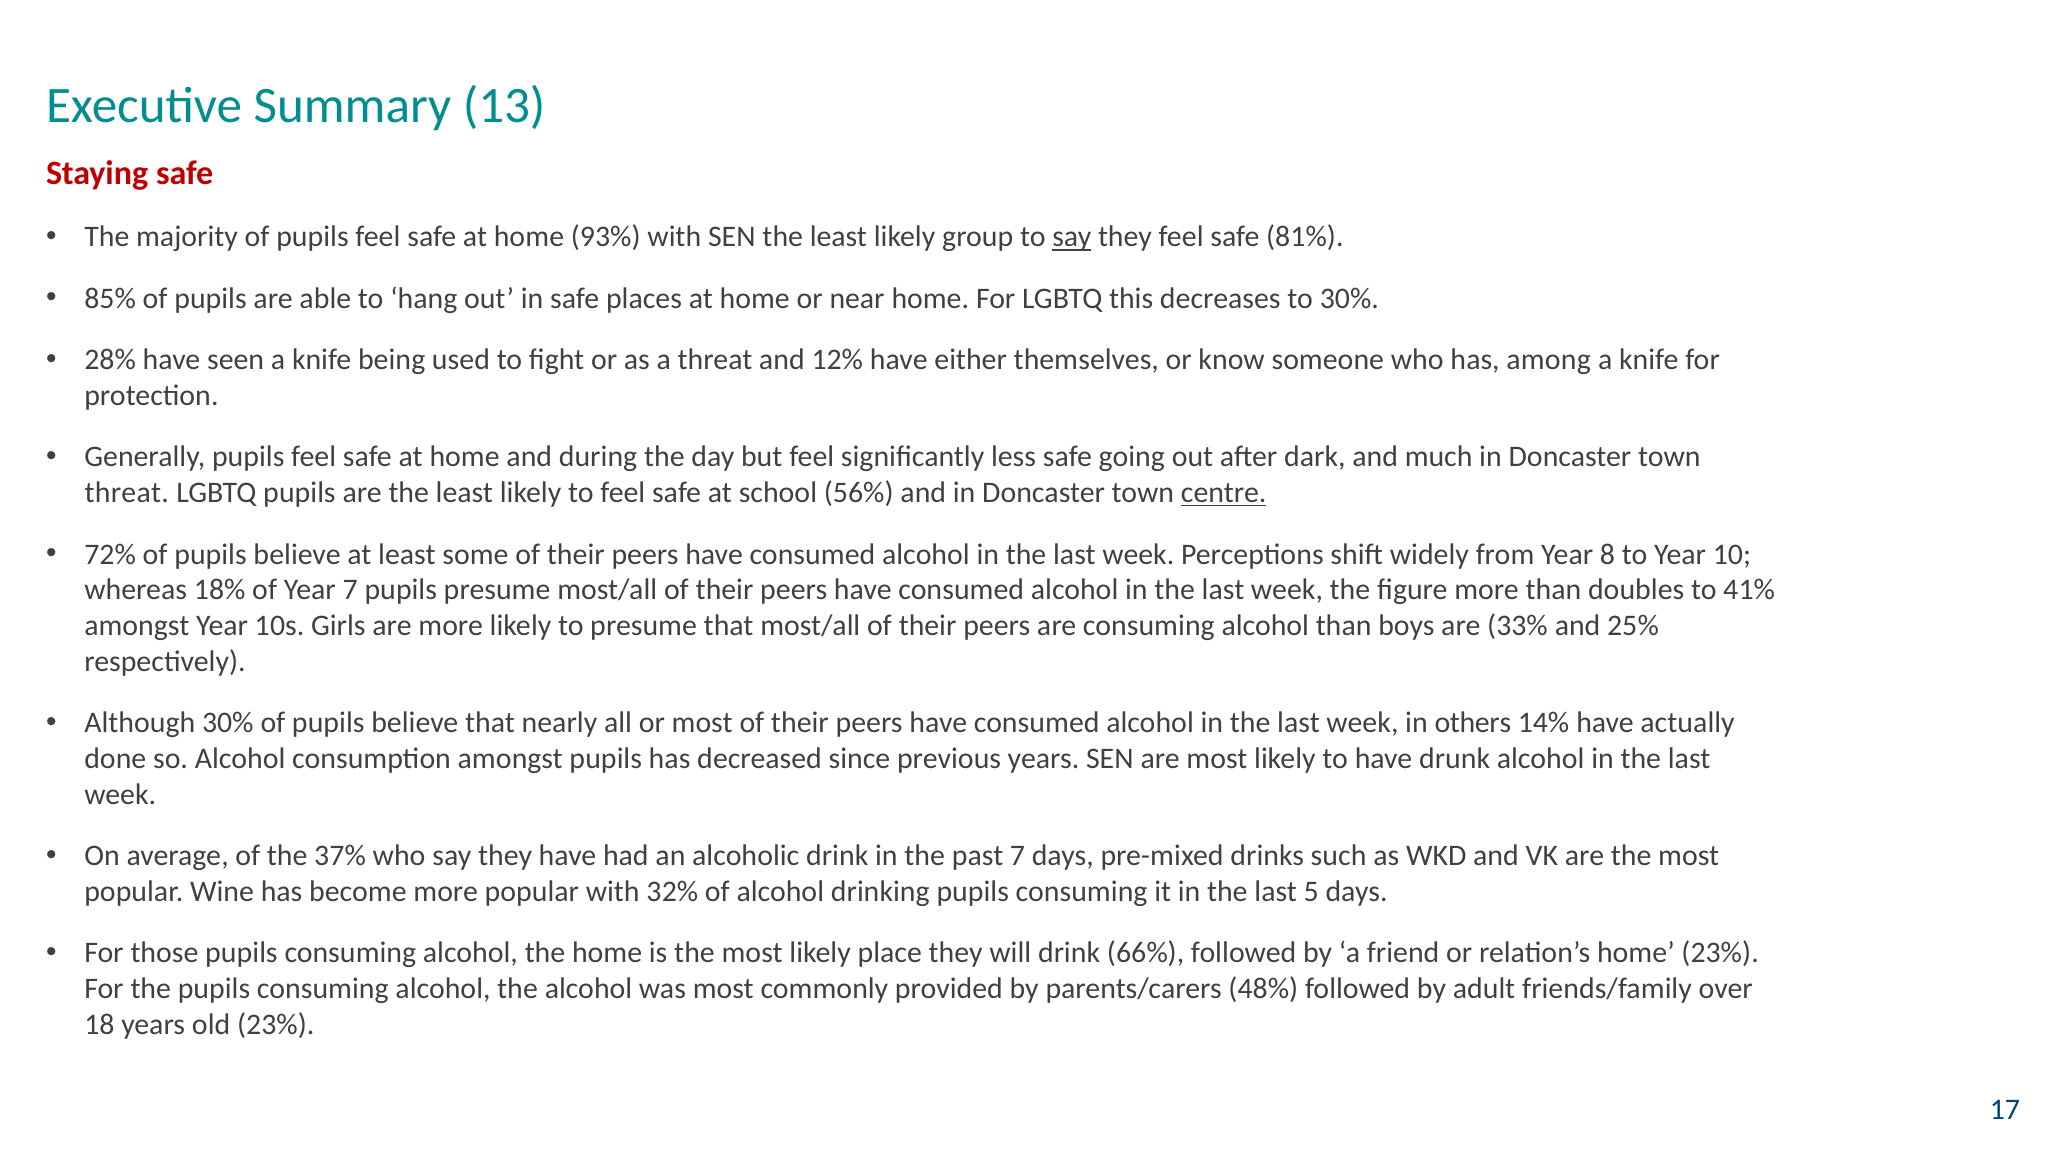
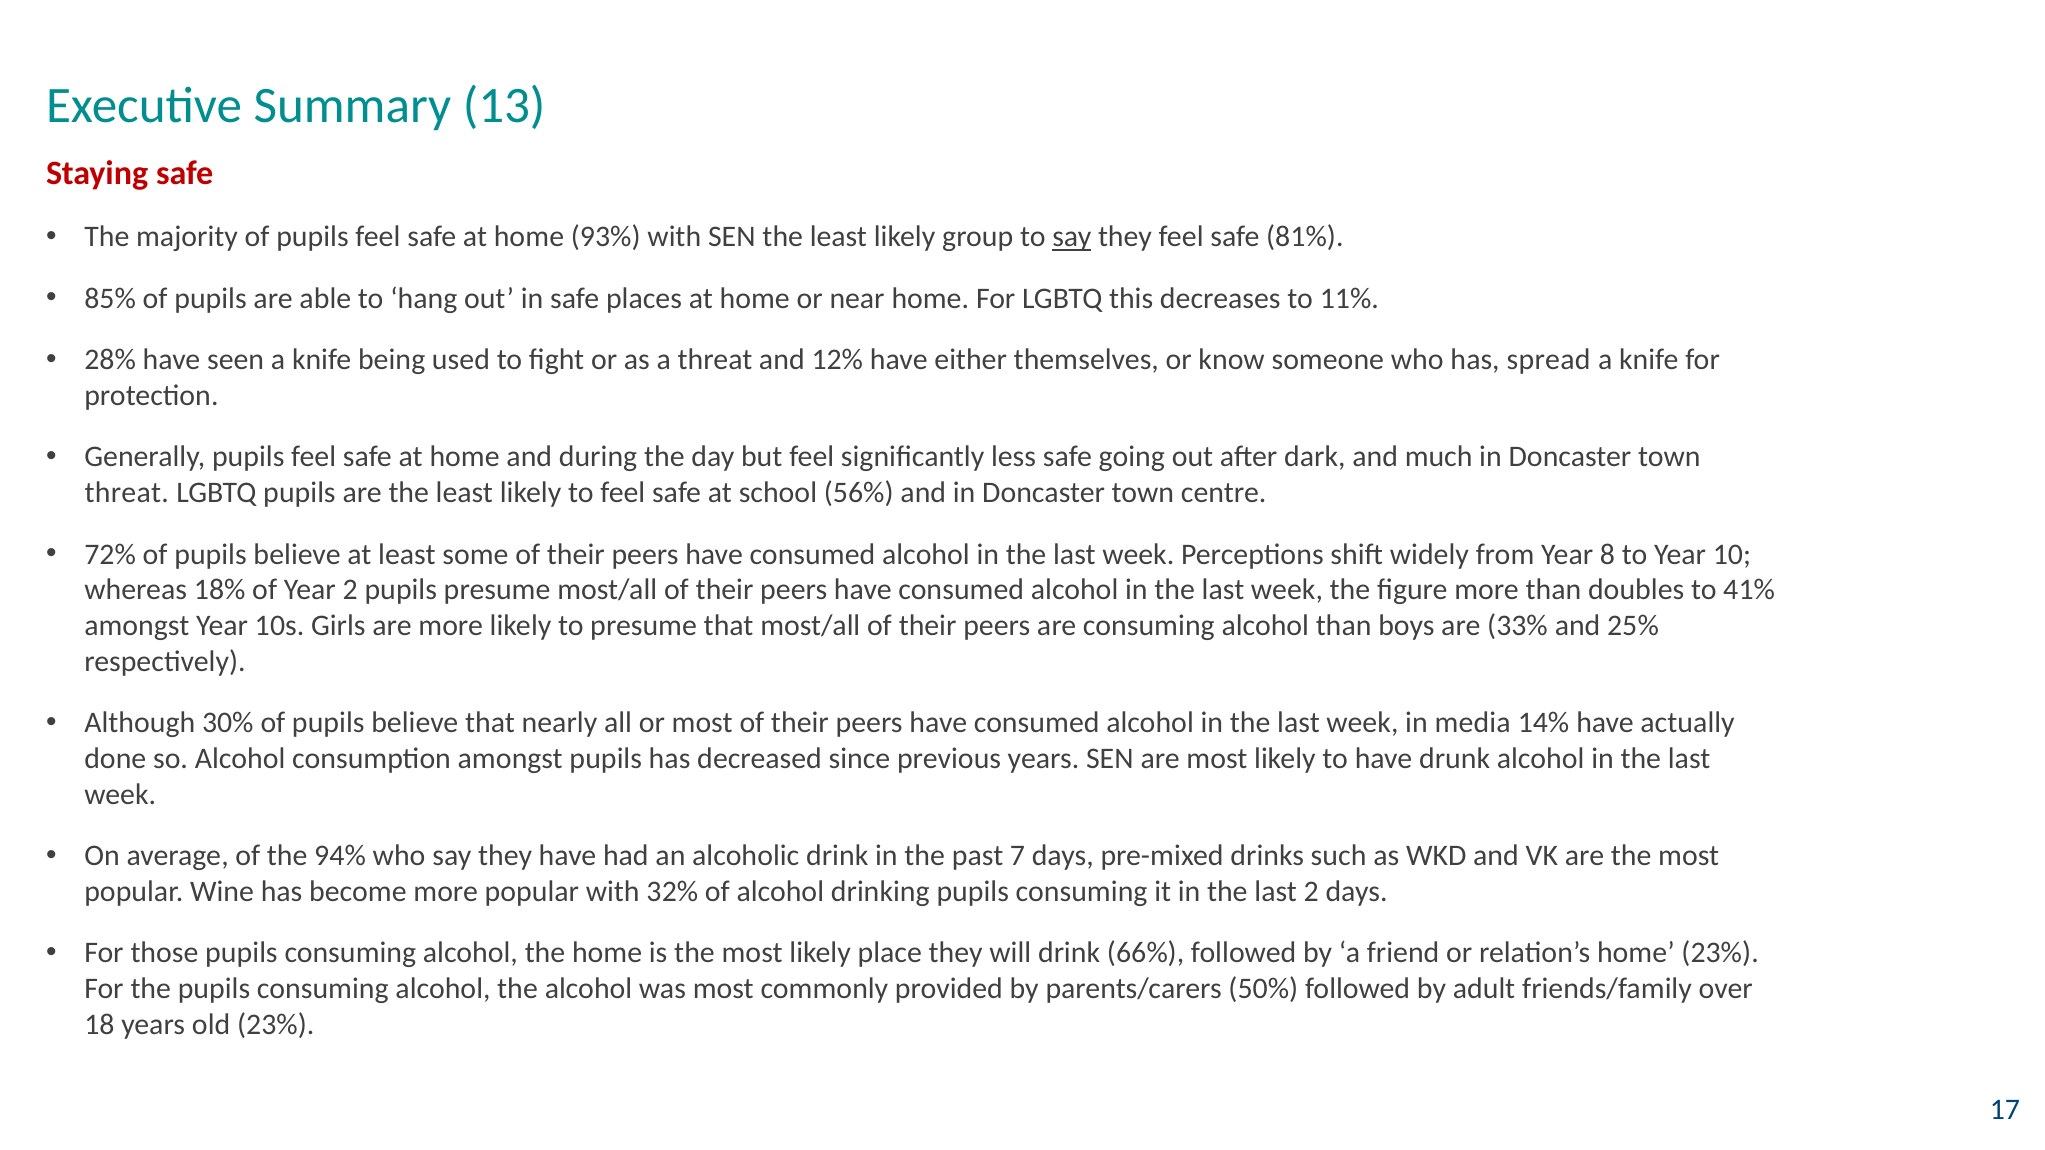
to 30%: 30% -> 11% (1349, 298)
among: among -> spread (1549, 360)
centre underline: present -> none (1224, 493)
Year 7: 7 -> 2 (350, 590)
others: others -> media (1473, 723)
37%: 37% -> 94% (340, 856)
last 5: 5 -> 2 (1311, 892)
48%: 48% -> 50% (1263, 989)
